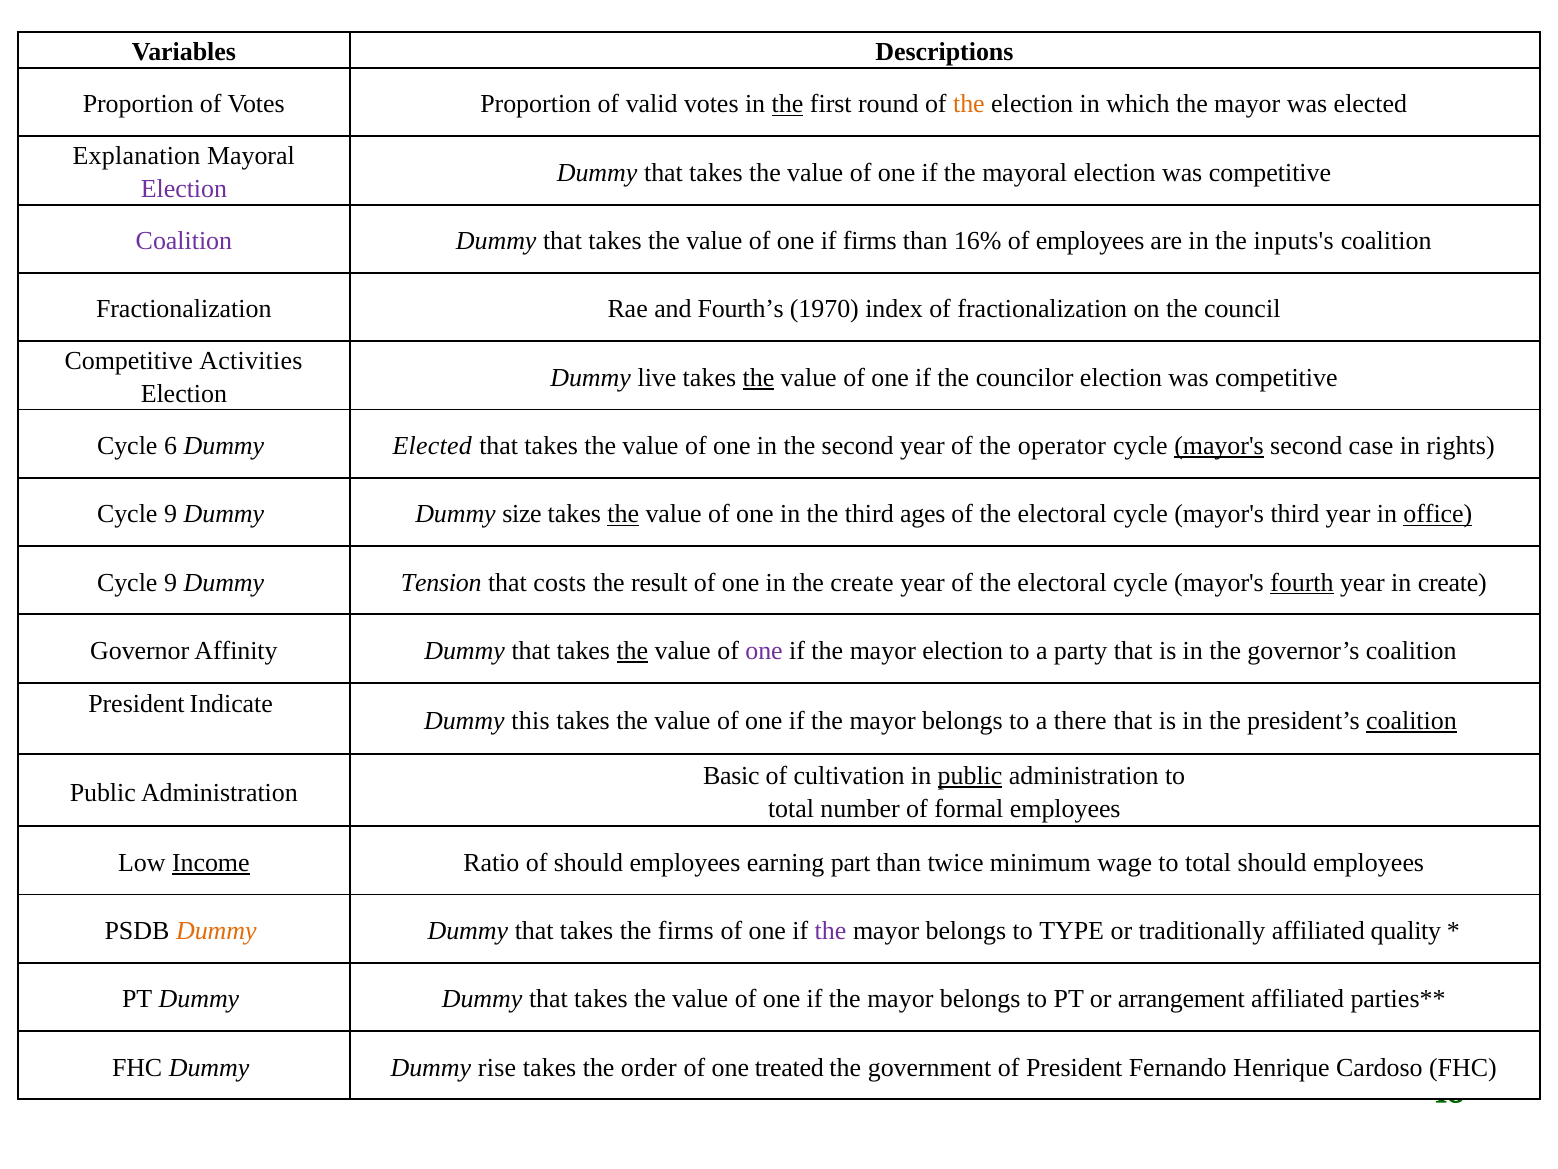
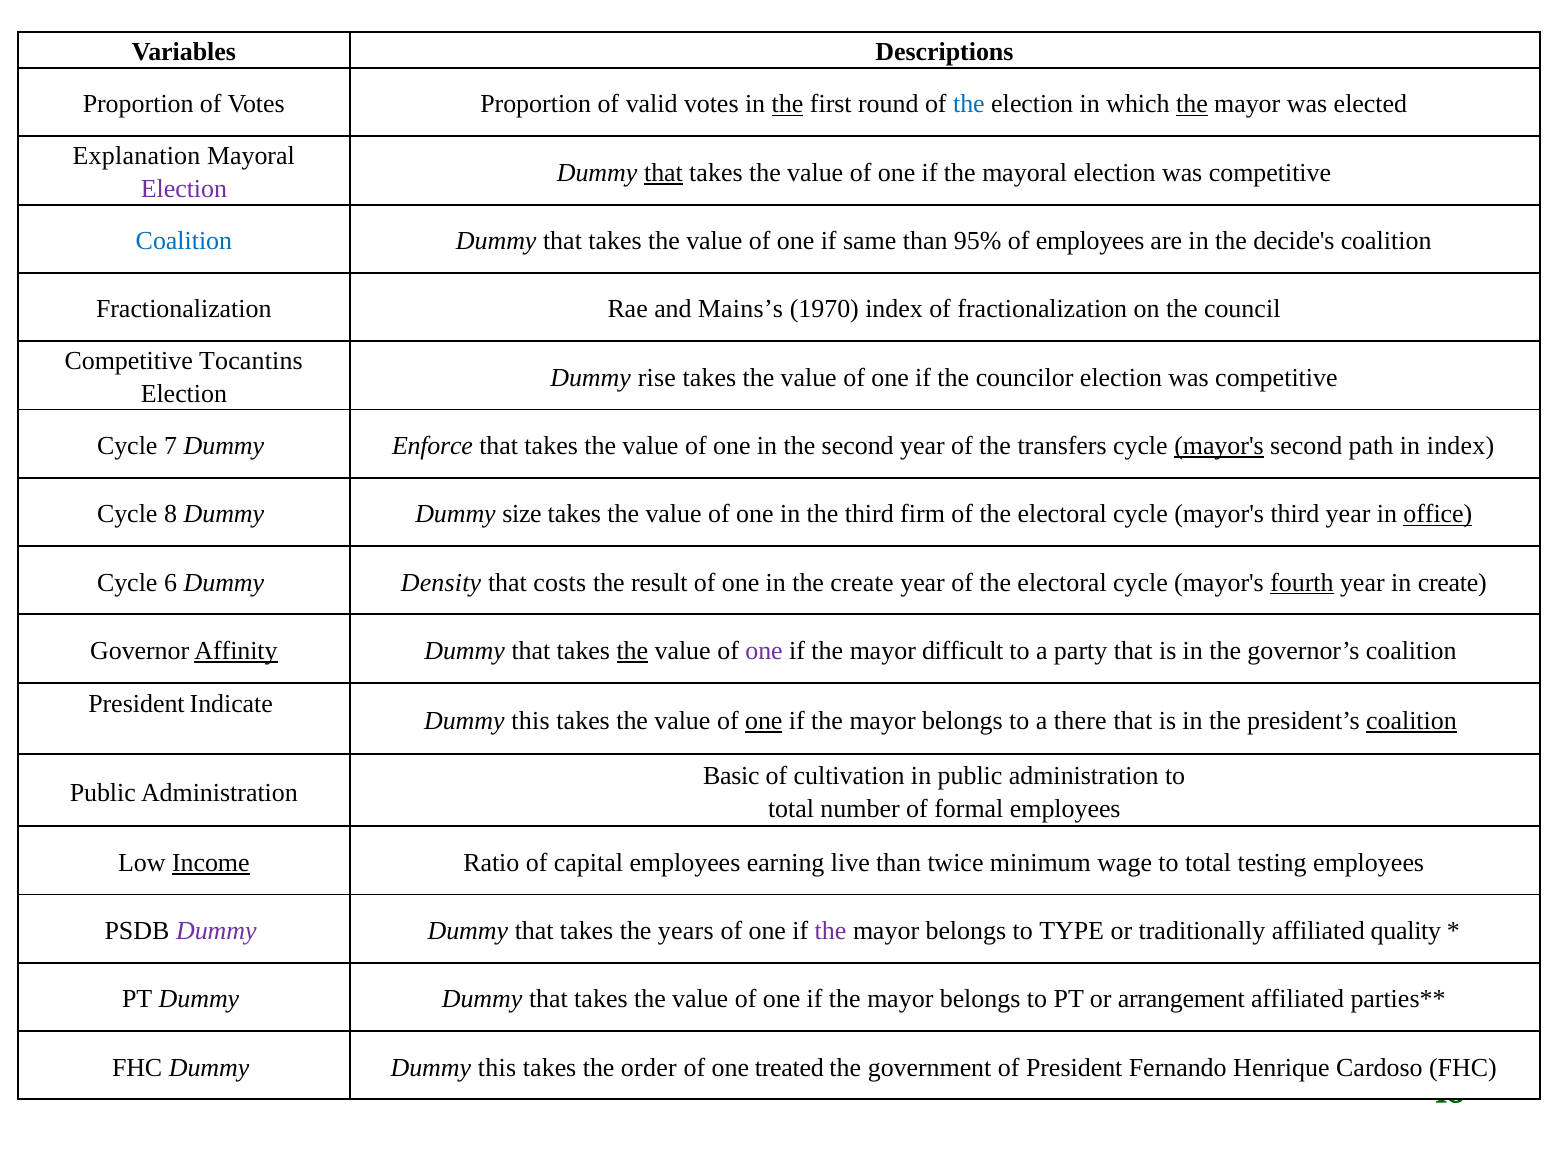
the colour: orange -> blue (969, 104)
the underline: none -> present (1192, 104)
that underline: none -> present (664, 173)
Coalition colour: purple -> blue (184, 241)
if firms: firms -> same (870, 241)
16%: 16% -> 95% (978, 241)
inputs's: inputs's -> decide's (1294, 241)
Fourth’s: Fourth’s -> Mains’s (740, 309)
Activities: Activities -> Tocantins (251, 361)
live: live -> rise (657, 377)
the underline: present -> none (758, 377)
6: 6 -> 7 (170, 446)
Dummy Elected: Elected -> Enforce (432, 446)
operator: operator -> transfers (1062, 446)
case: case -> path (1371, 446)
in rights: rights -> index (1461, 446)
9: 9 -> 8 (170, 514)
the underline: present -> none (623, 514)
ages: ages -> firm (923, 514)
9: 9 -> 6 (170, 582)
Tension: Tension -> Density (441, 582)
Affinity underline: none -> present (236, 651)
mayor election: election -> difficult (963, 651)
one underline: none -> present (764, 721)
public underline: present -> none (970, 776)
of should: should -> capital (588, 862)
part: part -> live (850, 862)
total should: should -> testing (1272, 862)
Dummy colour: orange -> purple (216, 930)
the firms: firms -> years (686, 930)
Dummy Dummy rise: rise -> this (497, 1067)
